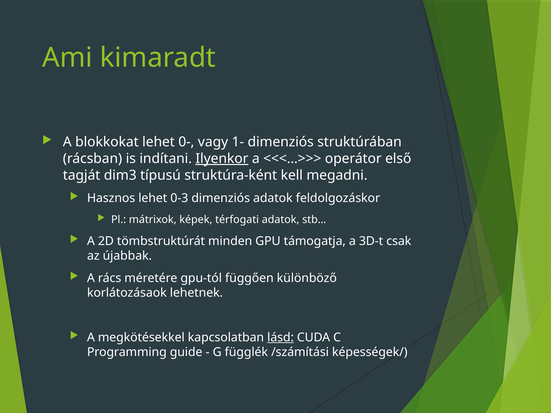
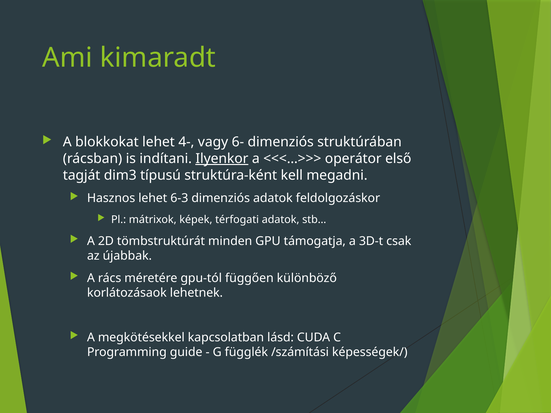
0-: 0- -> 4- (186, 142)
1-: 1- -> 6- (238, 142)
0-3: 0-3 -> 6-3 (179, 198)
lásd underline: present -> none (281, 338)
